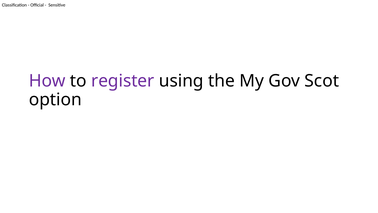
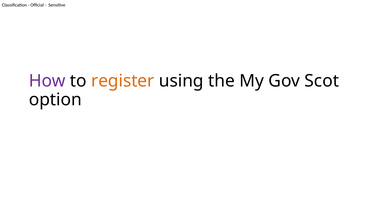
register colour: purple -> orange (123, 81)
